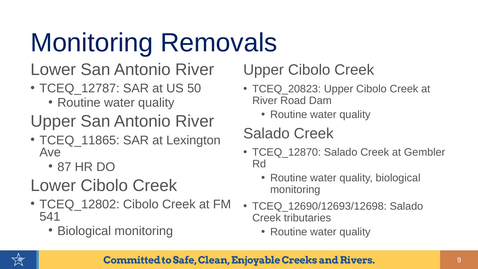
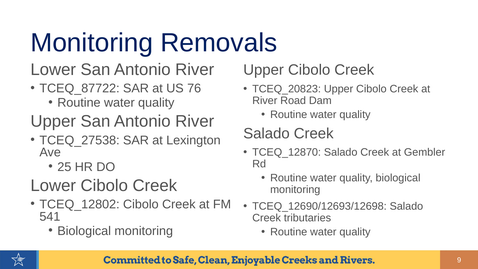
TCEQ_12787: TCEQ_12787 -> TCEQ_87722 (80, 88)
50: 50 -> 76 (194, 88)
TCEQ_11865: TCEQ_11865 -> TCEQ_27538 (80, 140)
87: 87 -> 25 (64, 167)
